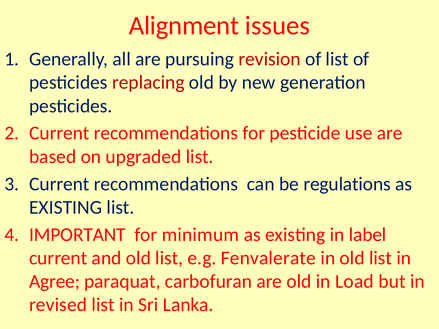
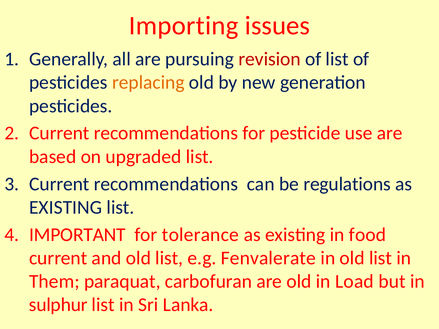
Alignment: Alignment -> Importing (184, 26)
replacing colour: red -> orange (148, 83)
minimum: minimum -> tolerance (200, 235)
label: label -> food (368, 235)
Agree: Agree -> Them (54, 282)
revised: revised -> sulphur (58, 305)
